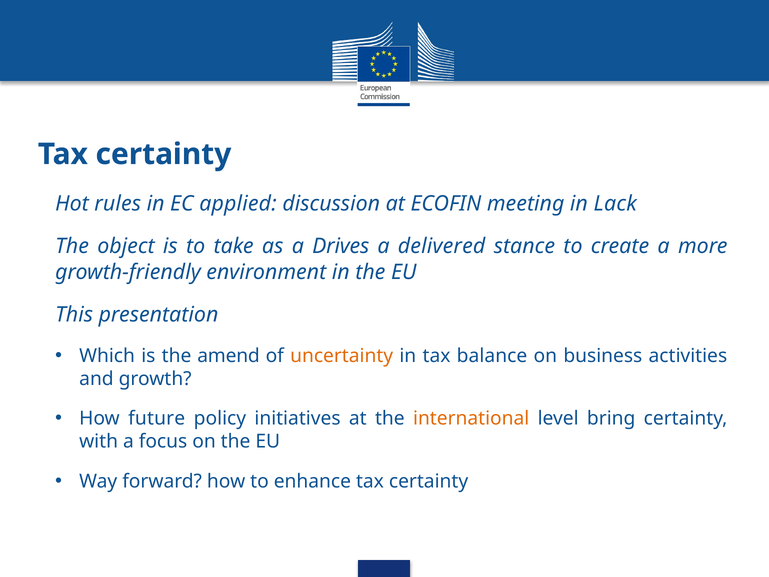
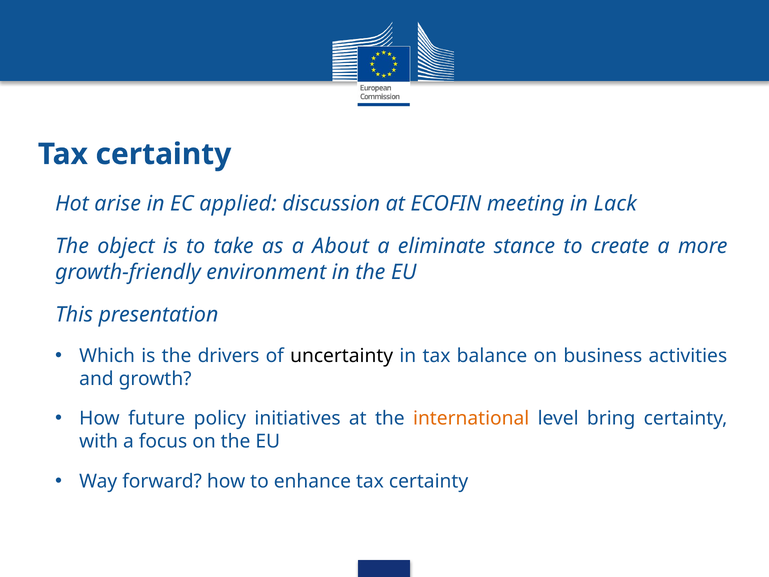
rules: rules -> arise (118, 204)
Drives: Drives -> About (341, 246)
delivered: delivered -> eliminate (442, 246)
amend: amend -> drivers (229, 356)
uncertainty colour: orange -> black (342, 356)
